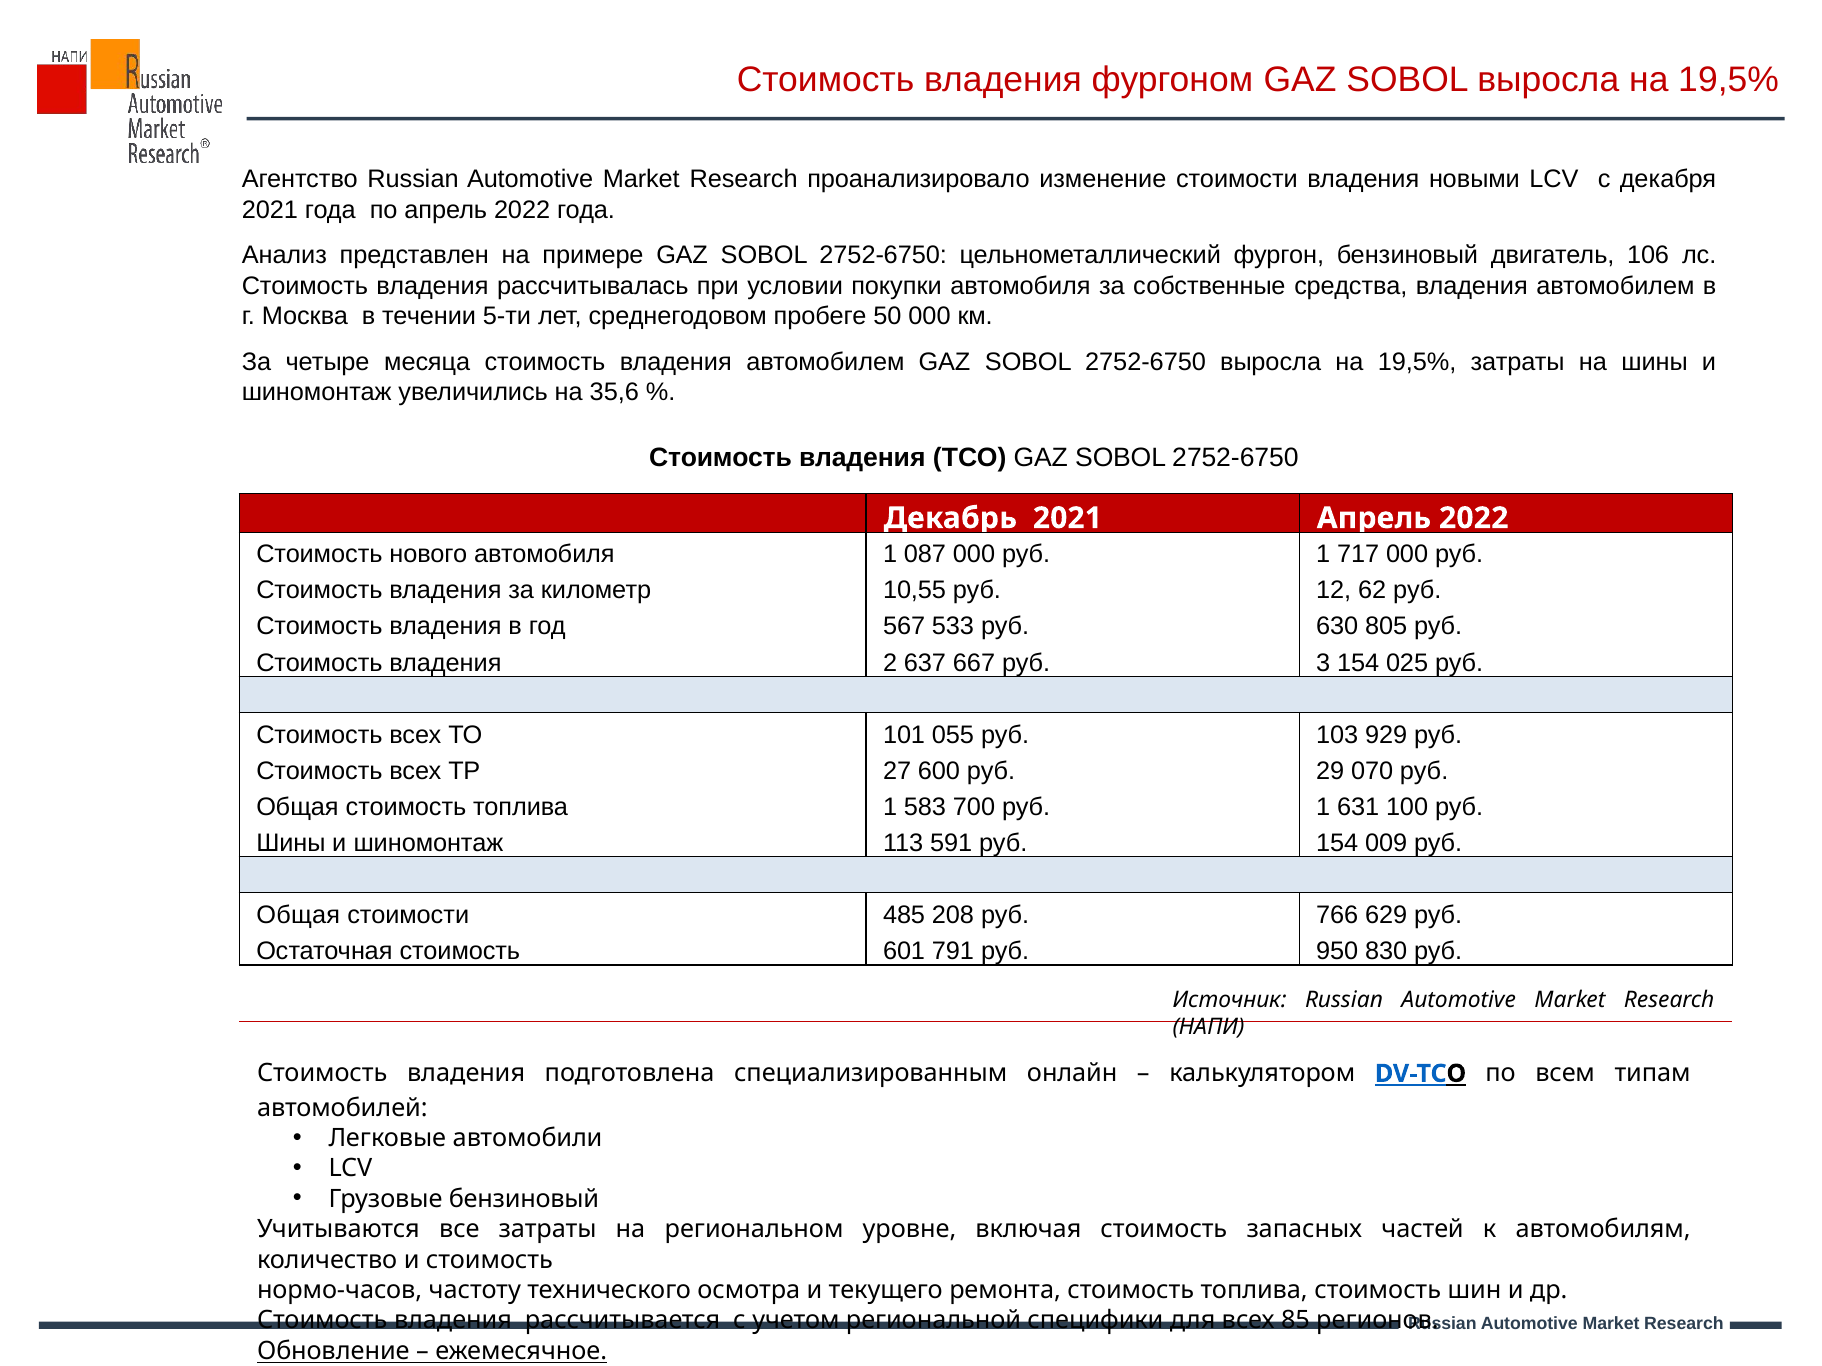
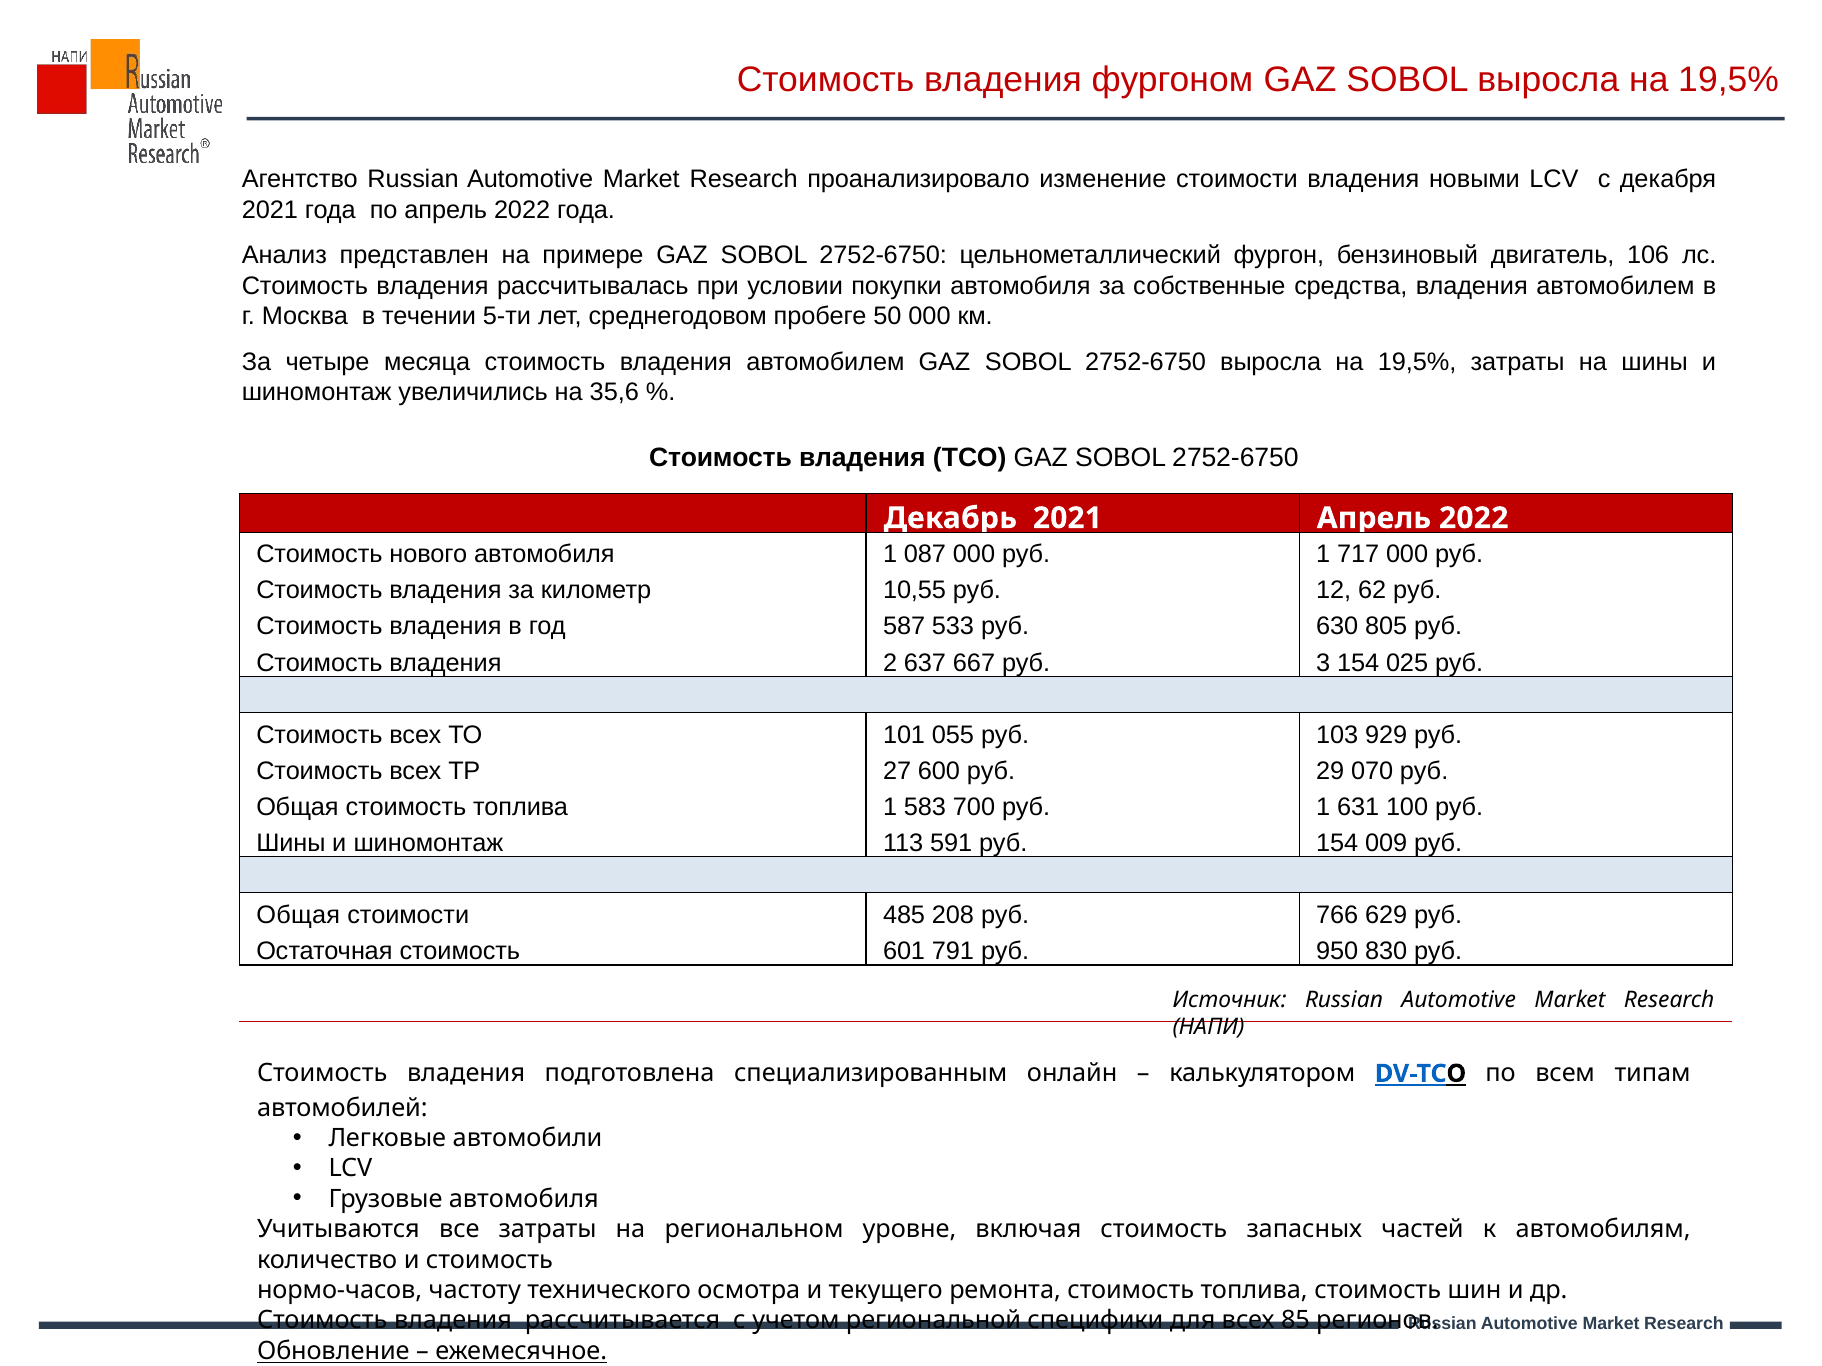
567: 567 -> 587 (904, 627)
Грузовые бензиновый: бензиновый -> автомобиля (524, 1199)
